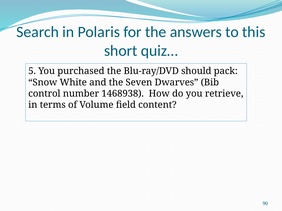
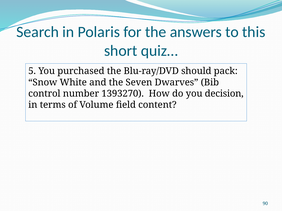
1468938: 1468938 -> 1393270 (123, 94)
retrieve: retrieve -> decision (224, 94)
